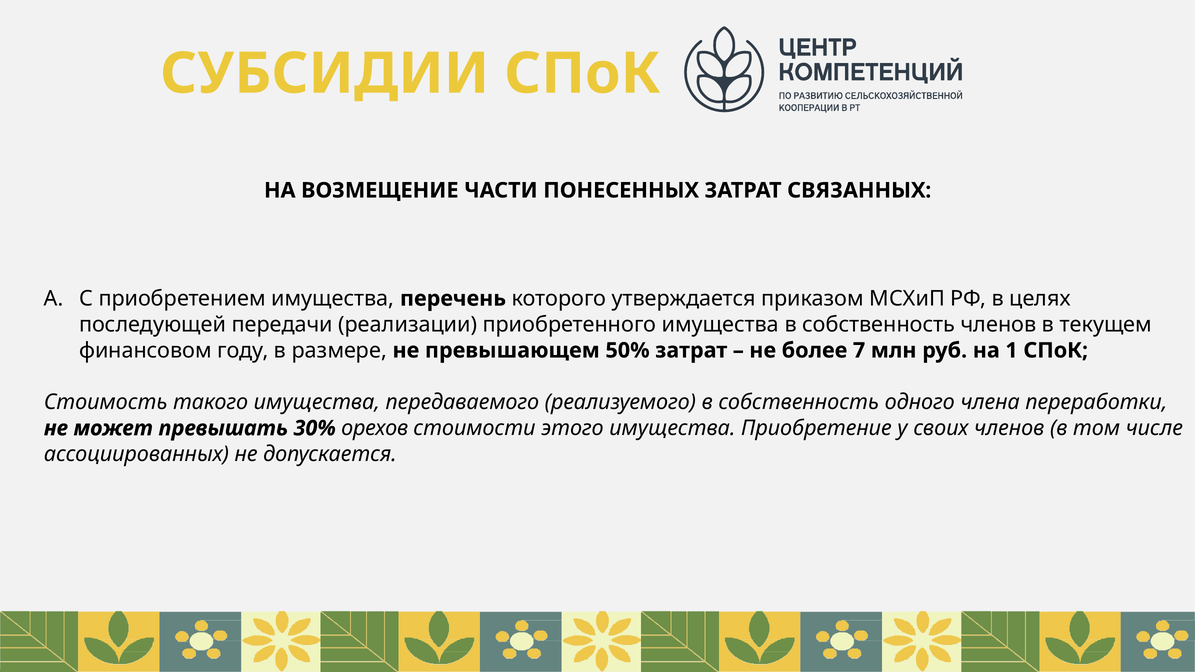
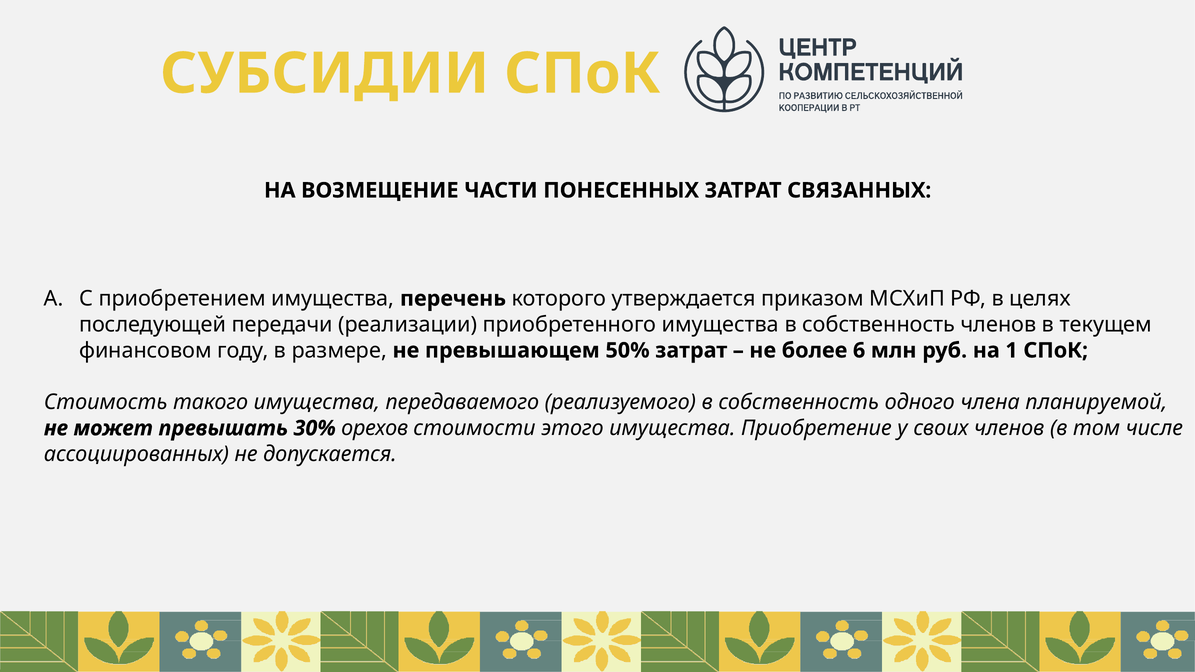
7: 7 -> 6 (859, 351)
переработки: переработки -> планируемой (1096, 402)
